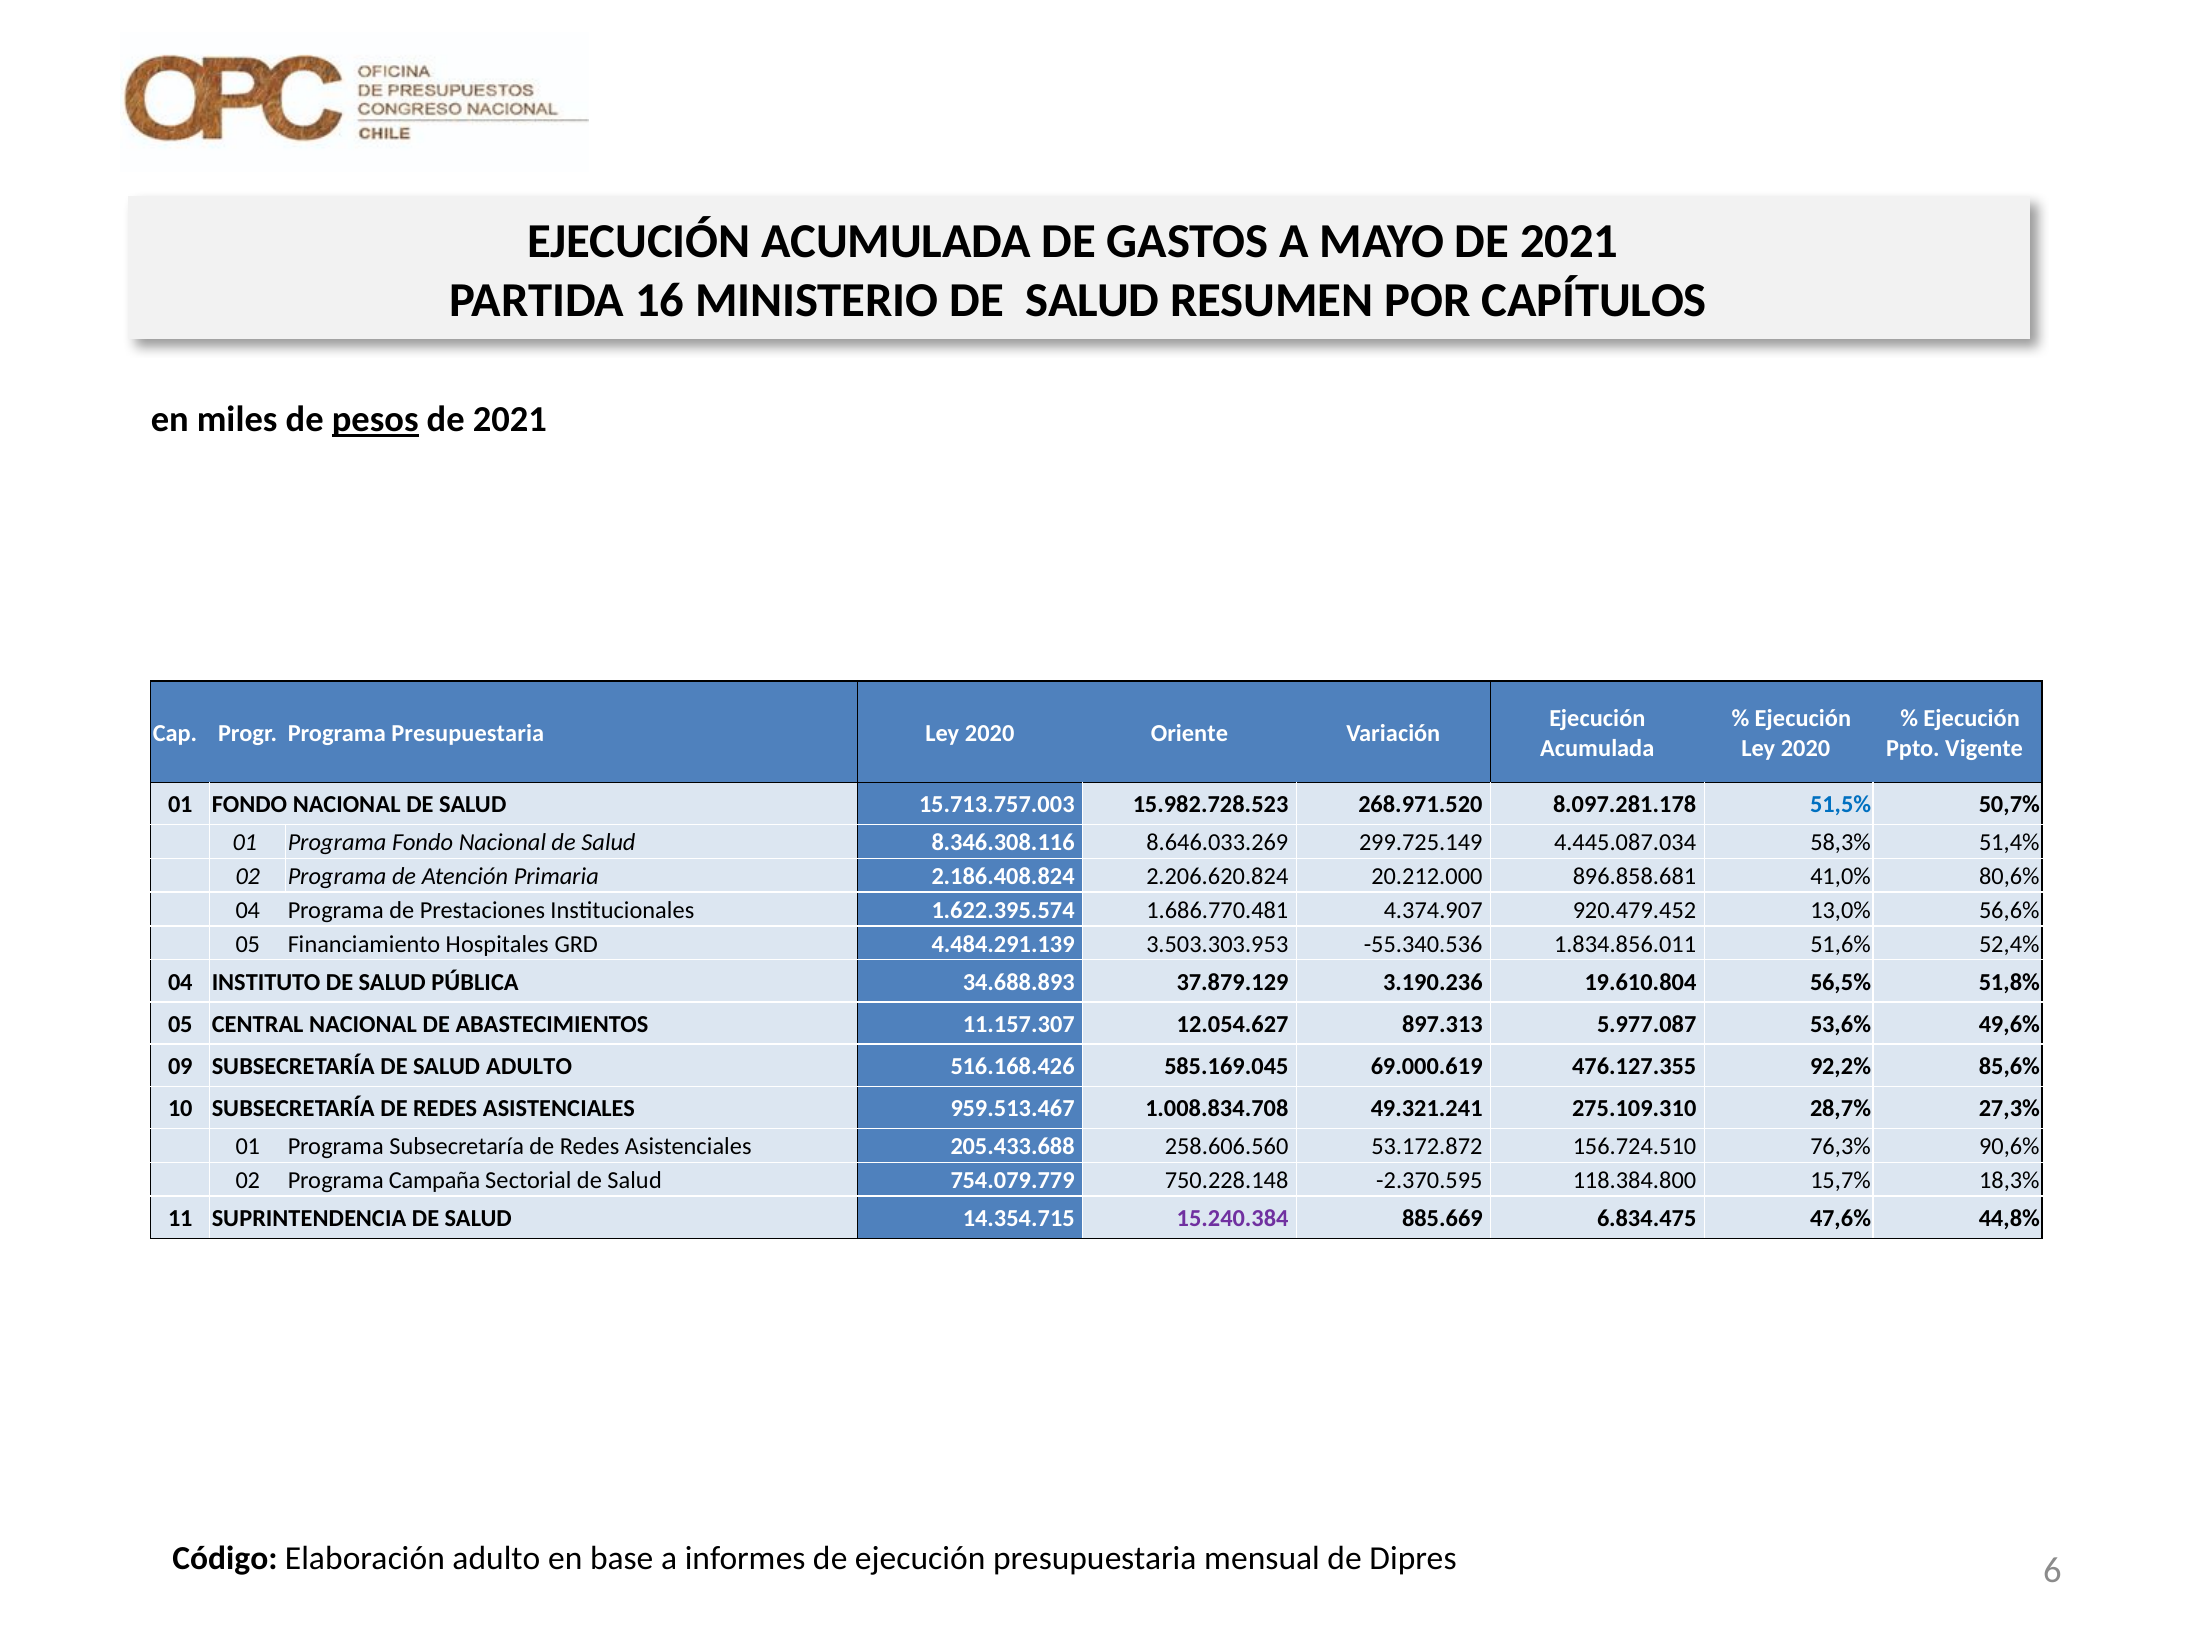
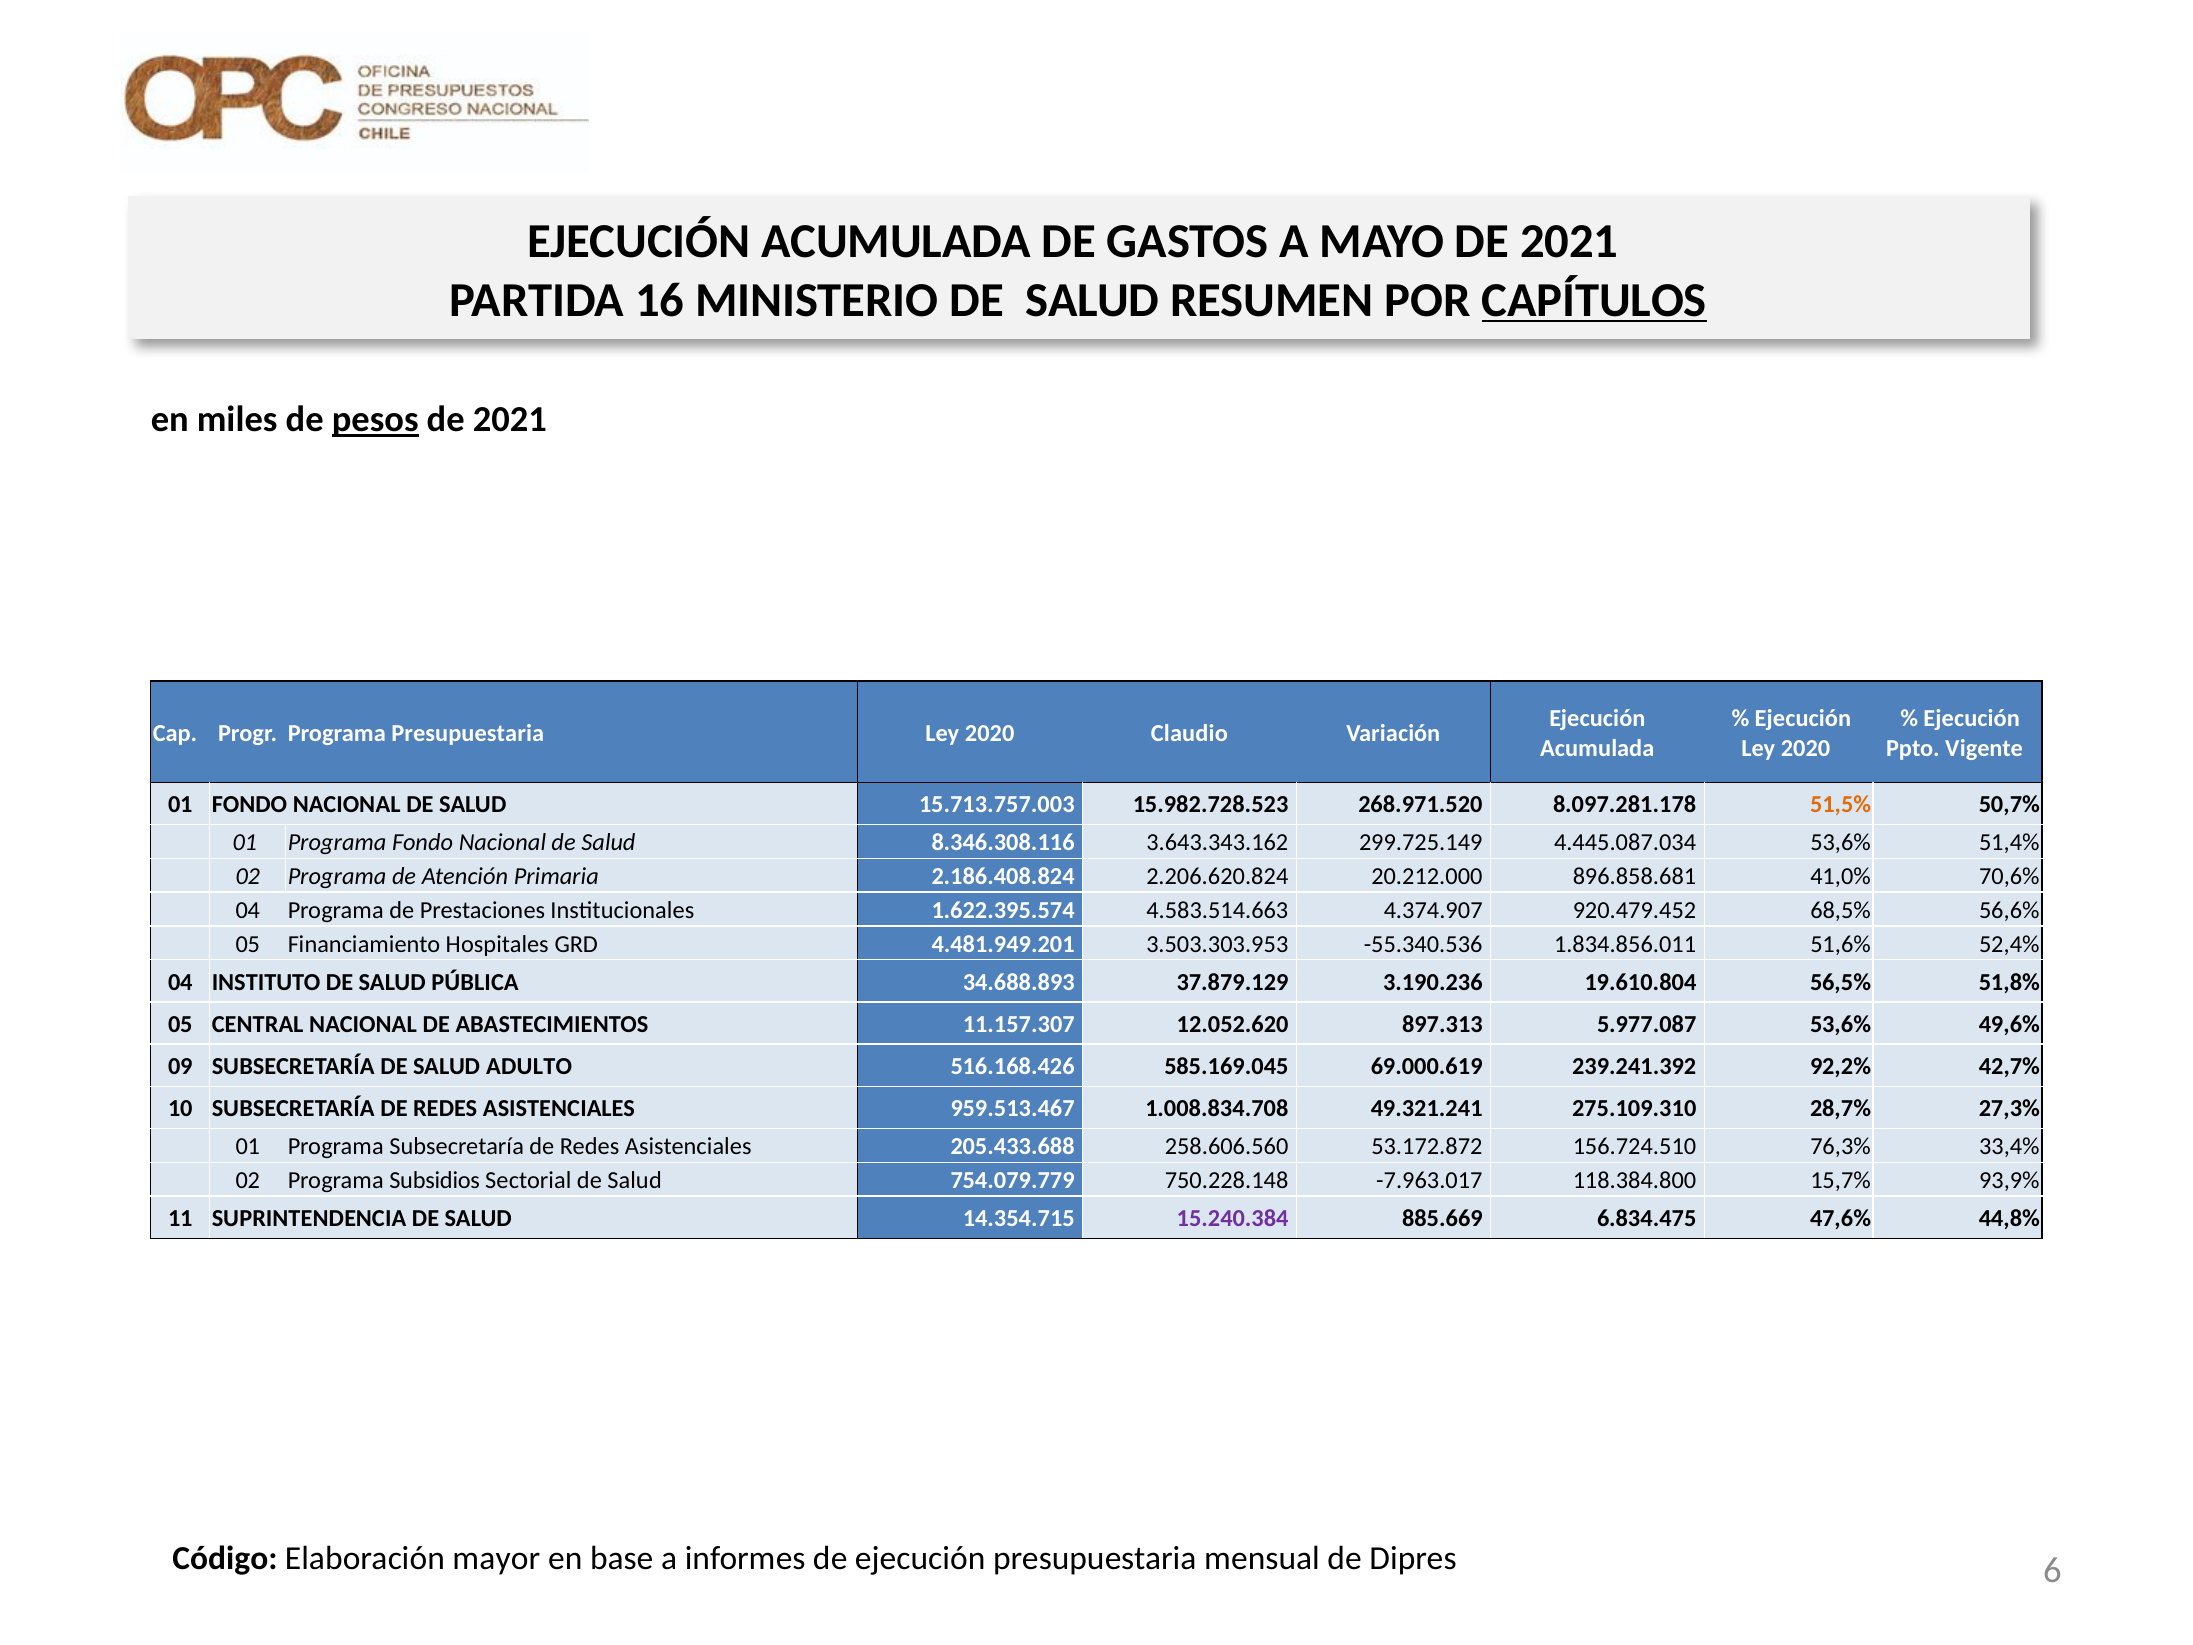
CAPÍTULOS underline: none -> present (1594, 300)
Oriente: Oriente -> Claudio (1189, 733)
51,5% colour: blue -> orange (1841, 805)
8.646.033.269: 8.646.033.269 -> 3.643.343.162 (1217, 843)
4.445.087.034 58,3%: 58,3% -> 53,6% (1841, 843)
80,6%: 80,6% -> 70,6% (2009, 877)
1.686.770.481: 1.686.770.481 -> 4.583.514.663 (1217, 910)
13,0%: 13,0% -> 68,5% (1841, 910)
4.484.291.139: 4.484.291.139 -> 4.481.949.201 (1003, 944)
12.054.627: 12.054.627 -> 12.052.620 (1233, 1024)
476.127.355: 476.127.355 -> 239.241.392 (1634, 1066)
85,6%: 85,6% -> 42,7% (2009, 1066)
90,6%: 90,6% -> 33,4% (2009, 1147)
Campaña: Campaña -> Subsidios (435, 1180)
-2.370.595: -2.370.595 -> -7.963.017 (1429, 1180)
18,3%: 18,3% -> 93,9% (2009, 1180)
Elaboración adulto: adulto -> mayor (496, 1558)
